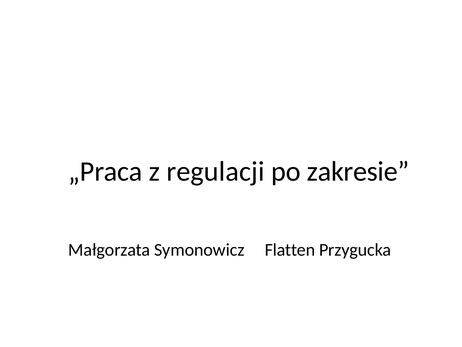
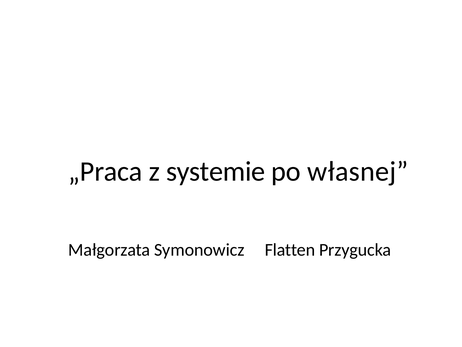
regulacji: regulacji -> systemie (216, 171)
zakresie: zakresie -> własnej (358, 171)
